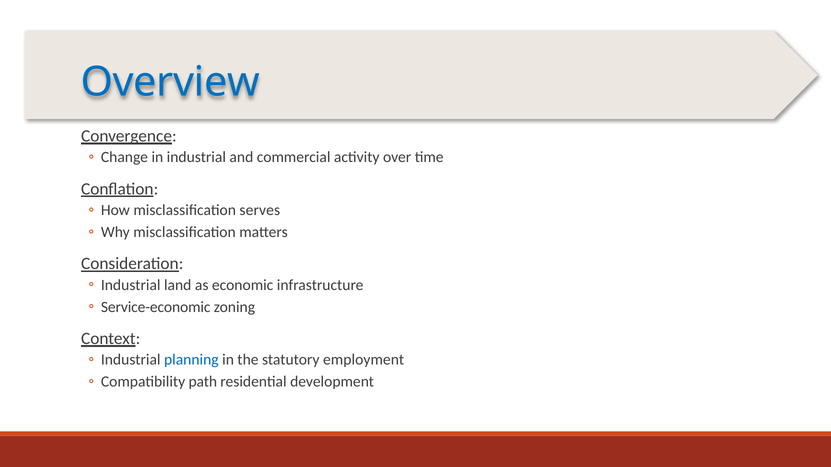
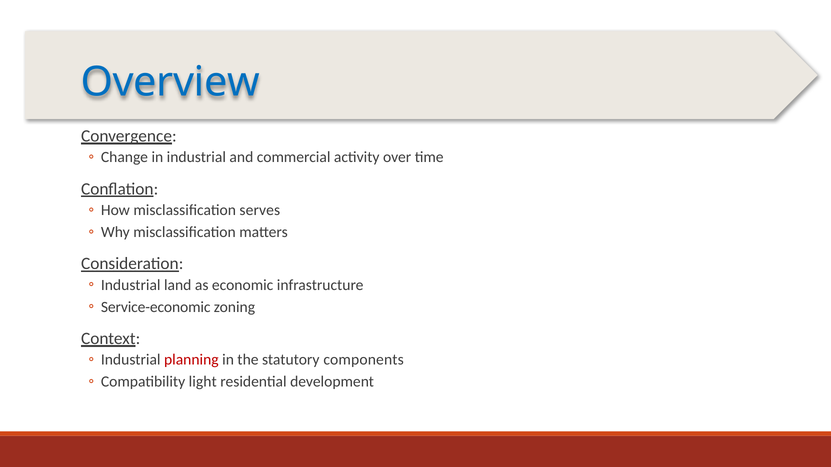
planning colour: blue -> red (191, 360)
employment: employment -> components (364, 360)
path: path -> light (203, 382)
